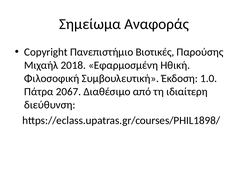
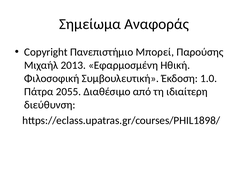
Βιοτικές: Βιοτικές -> Μπορεί (155, 52)
2018: 2018 -> 2013 (73, 65)
2067: 2067 -> 2055 (68, 92)
